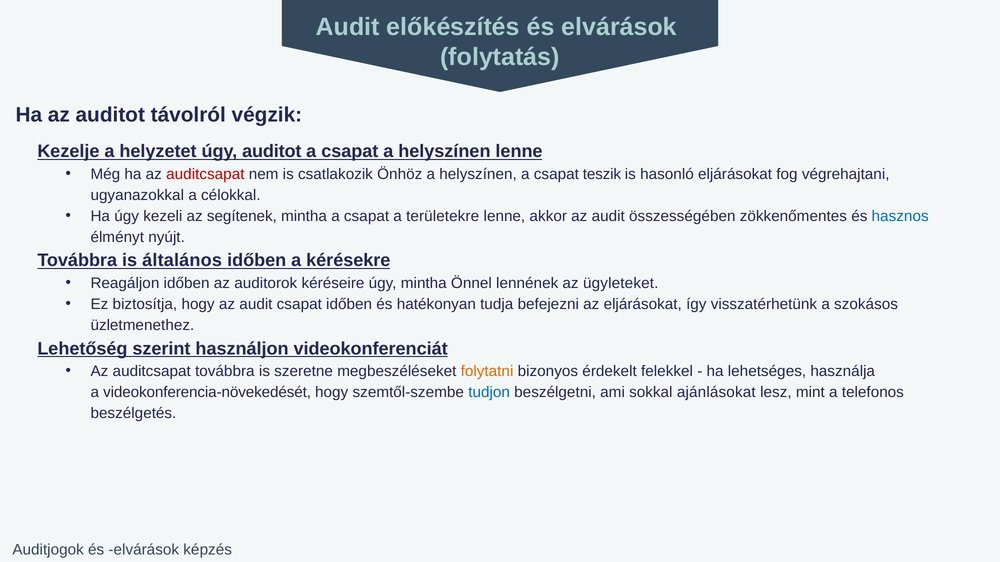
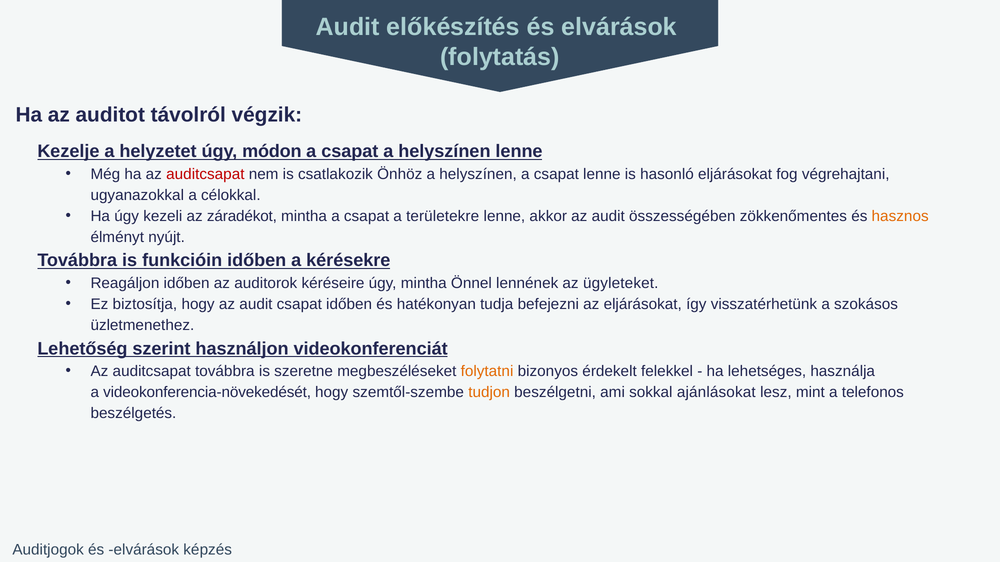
úgy auditot: auditot -> módon (272, 152)
csapat teszik: teszik -> lenne (602, 174)
segítenek: segítenek -> záradékot (242, 216)
hasznos colour: blue -> orange (900, 216)
általános: általános -> funkcióin (182, 261)
tudjon colour: blue -> orange (489, 392)
